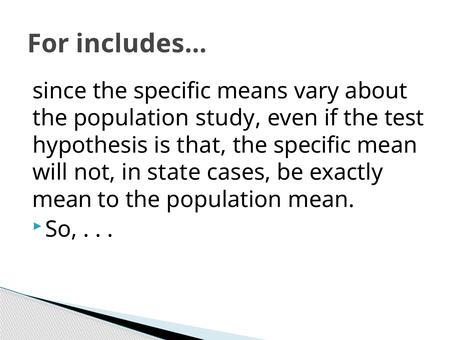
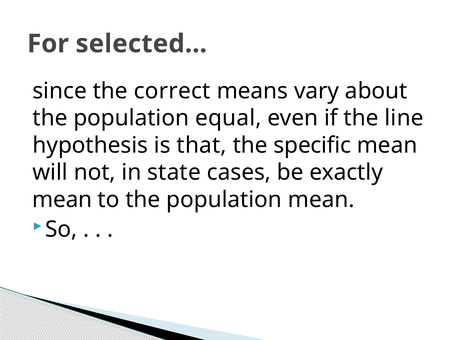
includes…: includes… -> selected… (141, 44)
since the specific: specific -> correct (172, 91)
study: study -> equal (228, 118)
test: test -> line (404, 118)
